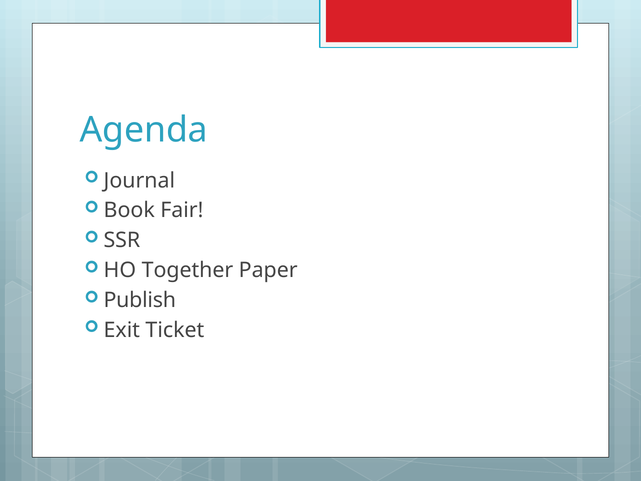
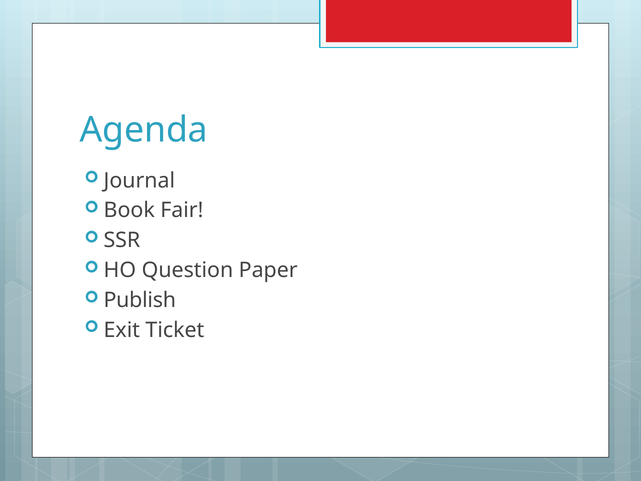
Together: Together -> Question (187, 270)
